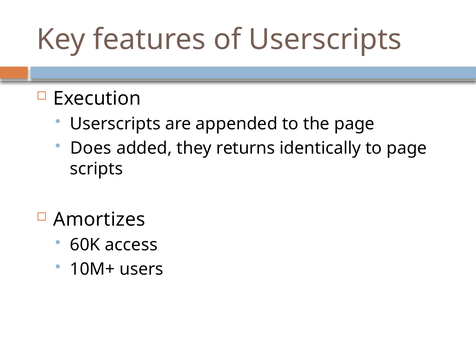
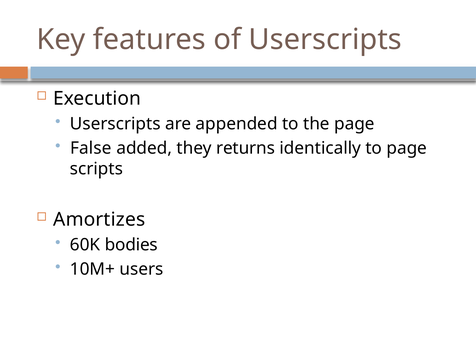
Does: Does -> False (91, 148)
access: access -> bodies (131, 245)
